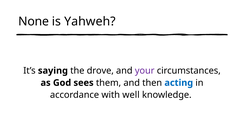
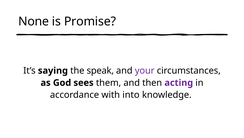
Yahweh: Yahweh -> Promise (90, 21)
drove: drove -> speak (100, 70)
acting colour: blue -> purple (179, 82)
well: well -> into (131, 94)
